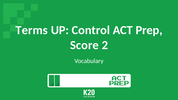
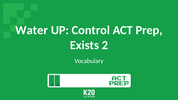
Terms: Terms -> Water (32, 30)
Score: Score -> Exists (84, 45)
